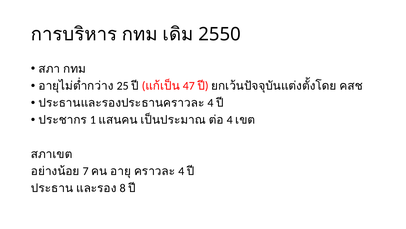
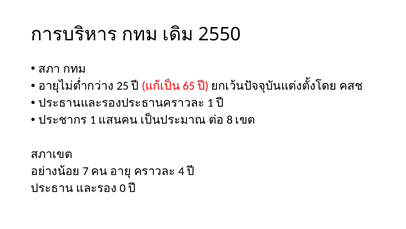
47: 47 -> 65 (189, 86)
4: 4 -> 1 (210, 103)
4: 4 -> 8 (230, 120)
8: 8 -> 0 (123, 188)
